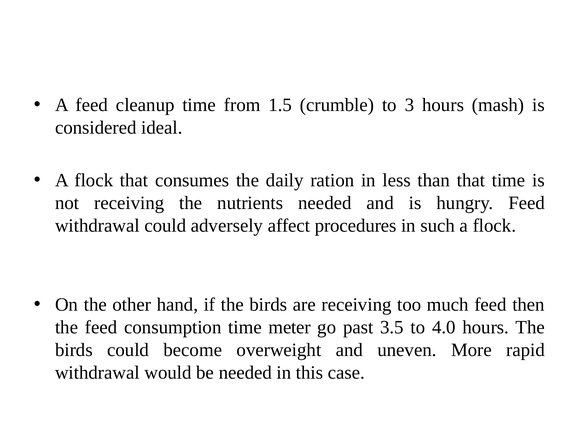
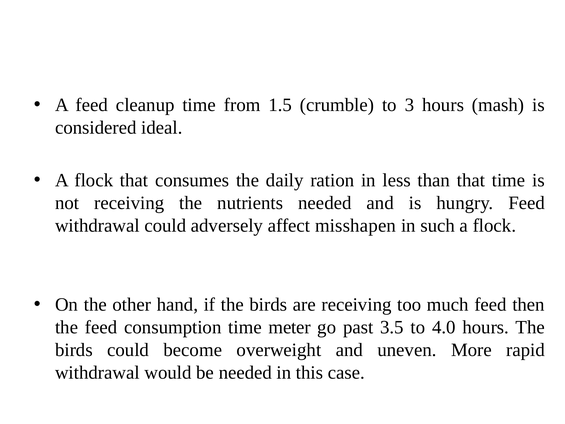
procedures: procedures -> misshapen (356, 225)
